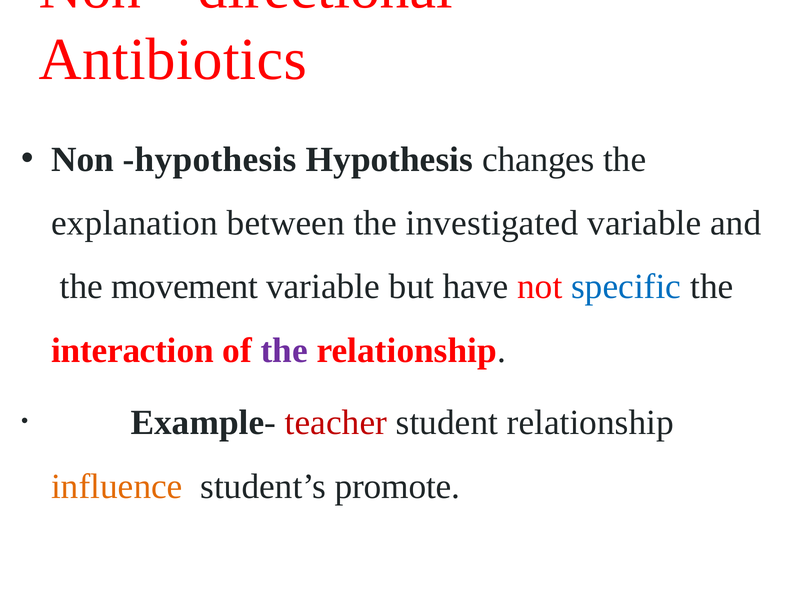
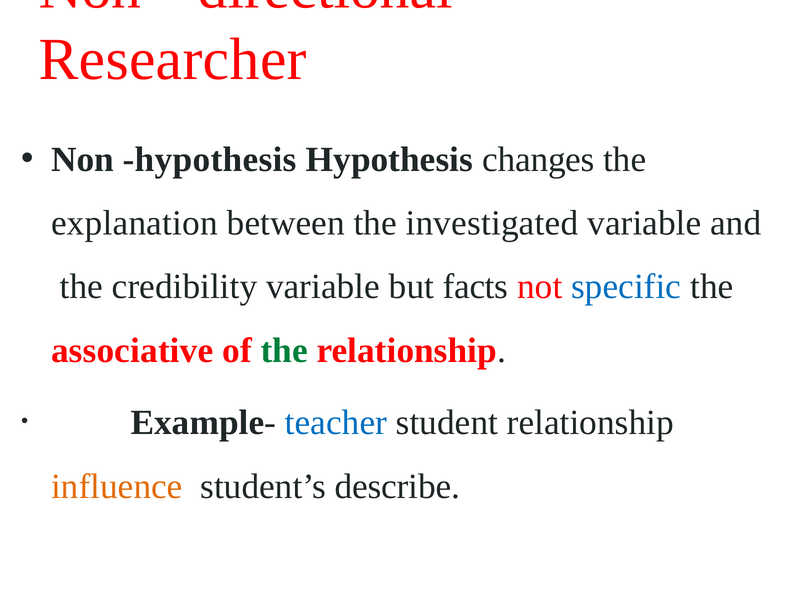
Antibiotics: Antibiotics -> Researcher (173, 60)
movement: movement -> credibility (185, 287)
have: have -> facts (476, 287)
interaction: interaction -> associative (132, 351)
the colour: purple -> green (284, 351)
teacher colour: red -> blue (336, 423)
promote: promote -> describe (397, 486)
